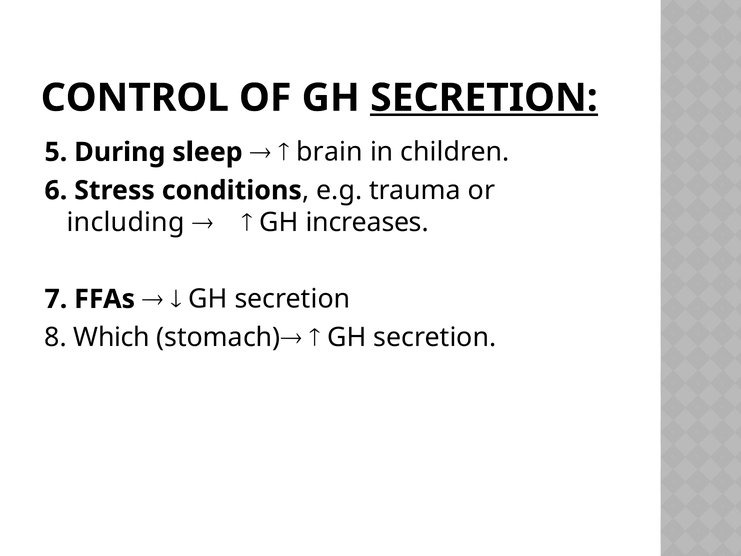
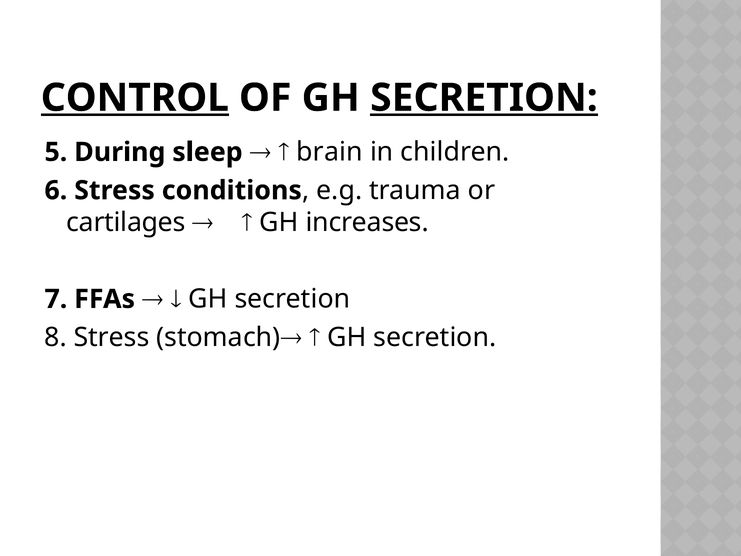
CONTROL underline: none -> present (135, 98)
including: including -> cartilages (126, 222)
8 Which: Which -> Stress (112, 337)
